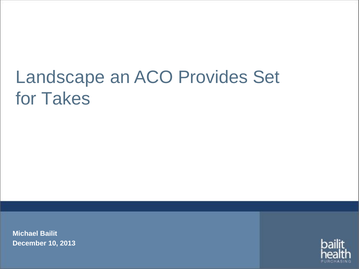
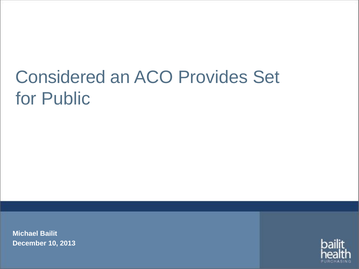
Landscape: Landscape -> Considered (61, 77)
Takes: Takes -> Public (66, 99)
